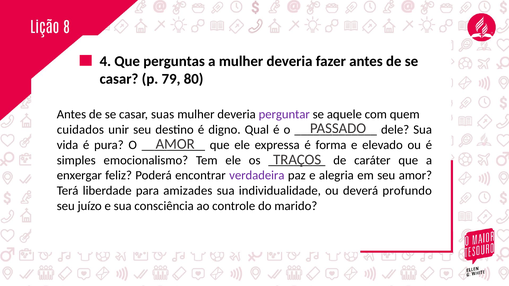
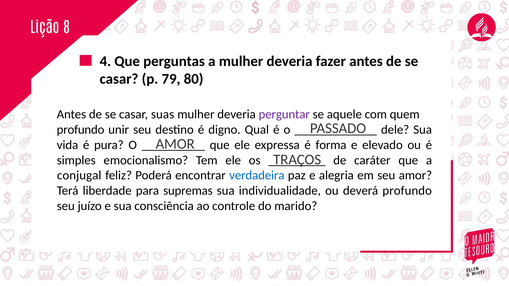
cuidados: cuidados -> profundo (81, 130)
enxergar: enxergar -> conjugal (79, 176)
verdadeira colour: purple -> blue (257, 176)
amizades: amizades -> supremas (188, 191)
